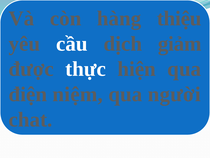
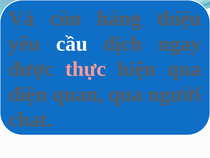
giảm: giảm -> ngay (180, 44)
thực colour: white -> pink (86, 69)
niệm: niệm -> quan (78, 94)
